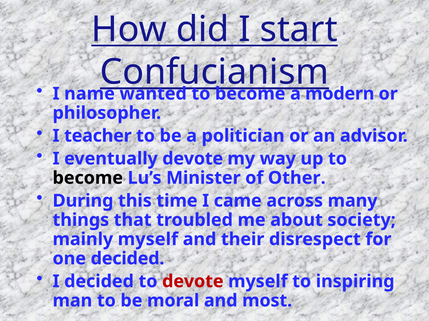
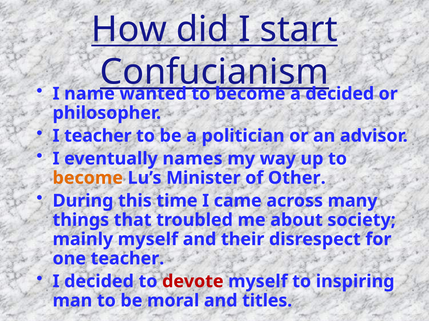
modern: modern -> decided (340, 94)
eventually devote: devote -> names (193, 159)
become colour: black -> orange (88, 178)
one decided: decided -> teacher (127, 259)
most: most -> titles (267, 301)
